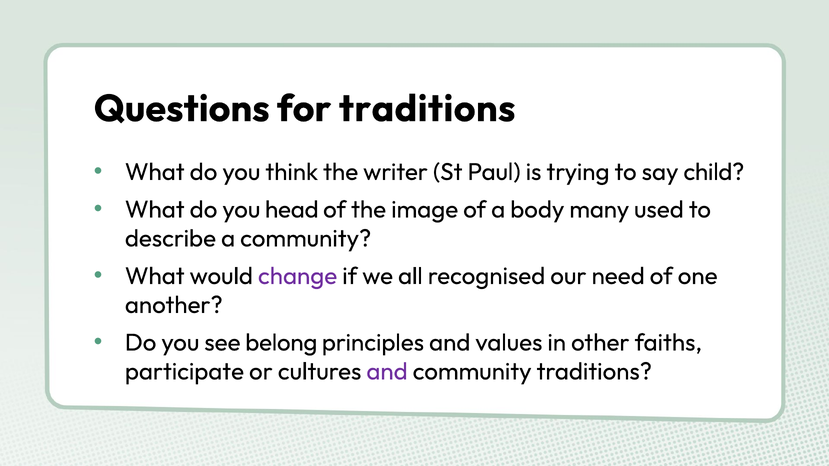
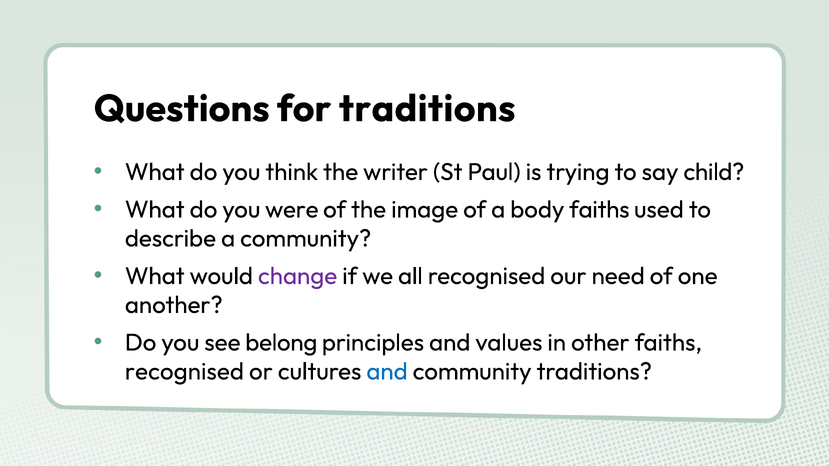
head: head -> were (292, 210)
body many: many -> faiths (599, 210)
participate: participate -> recognised (184, 372)
and colour: purple -> blue (387, 372)
